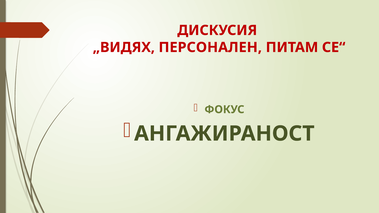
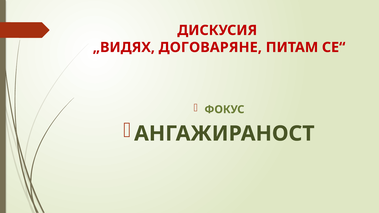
ПЕРСОНАЛЕН: ПЕРСОНАЛЕН -> ДОГОВАРЯНЕ (210, 47)
